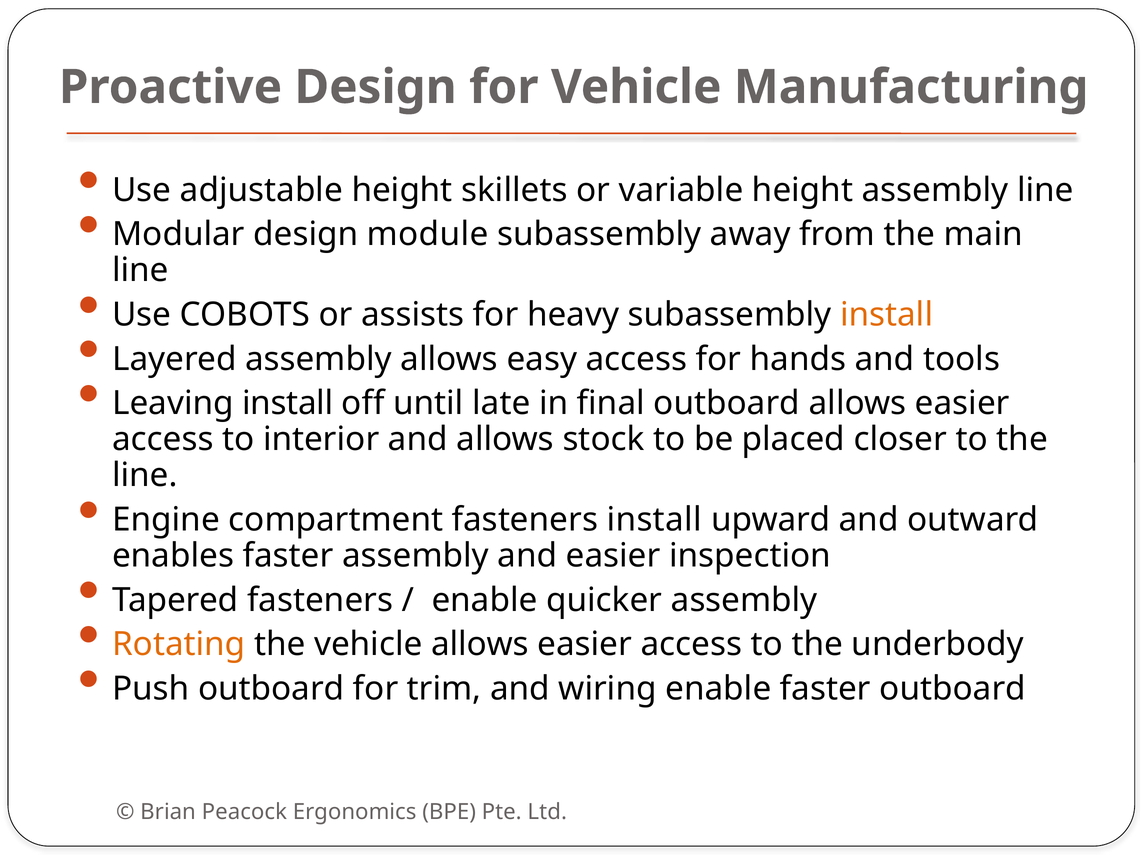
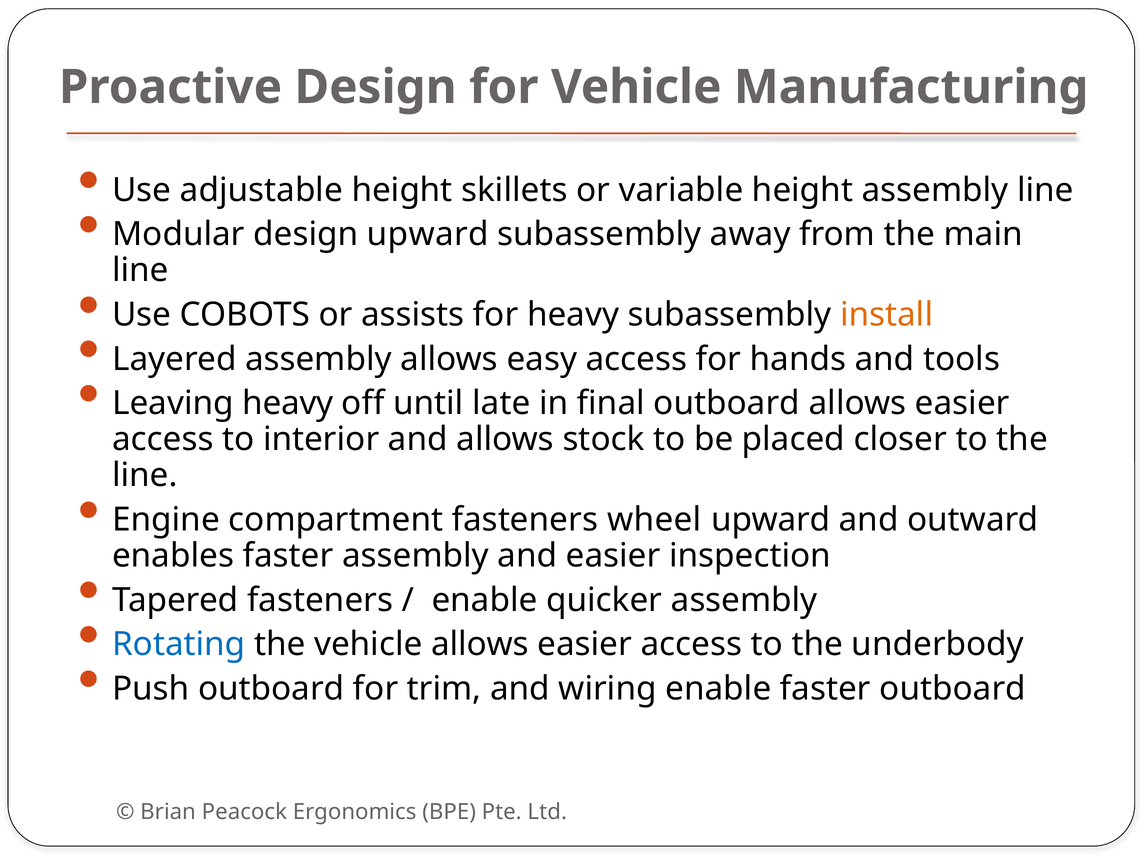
design module: module -> upward (428, 234)
Leaving install: install -> heavy (288, 403)
fasteners install: install -> wheel (654, 519)
Rotating colour: orange -> blue (179, 644)
